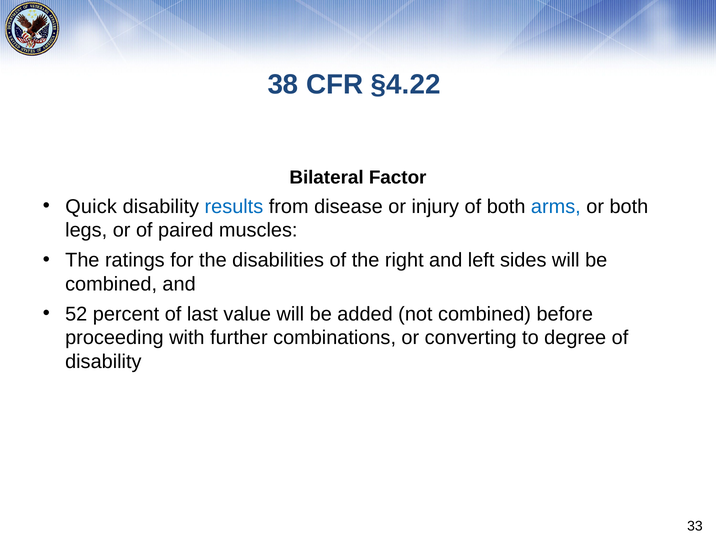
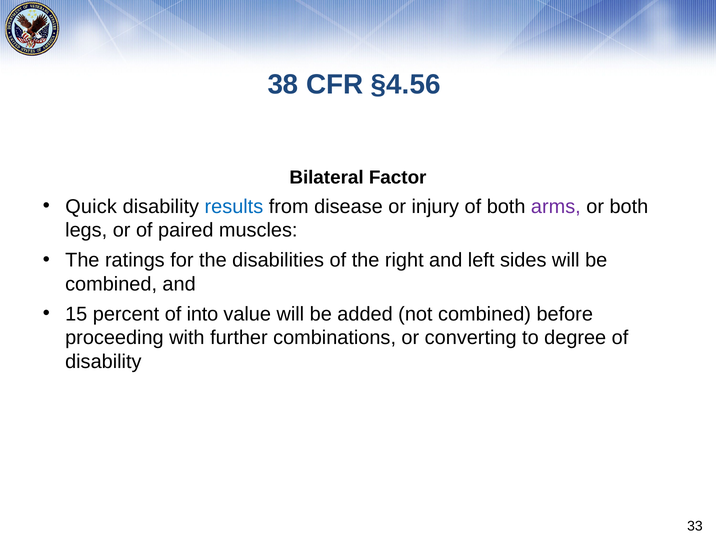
§4.22: §4.22 -> §4.56 (406, 84)
arms colour: blue -> purple (556, 207)
52: 52 -> 15 (76, 314)
last: last -> into (202, 314)
